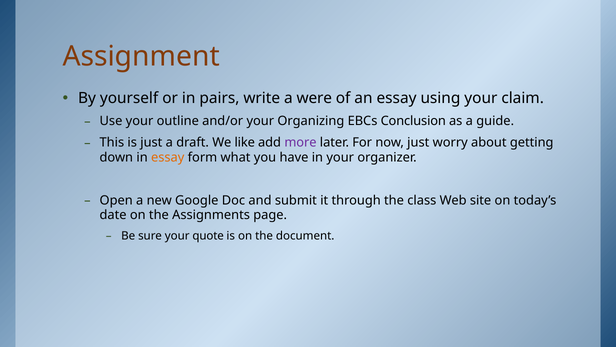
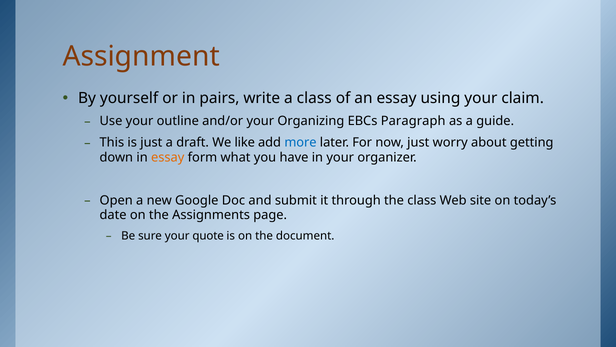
a were: were -> class (314, 98)
Conclusion: Conclusion -> Paragraph (413, 121)
more colour: purple -> blue (300, 142)
